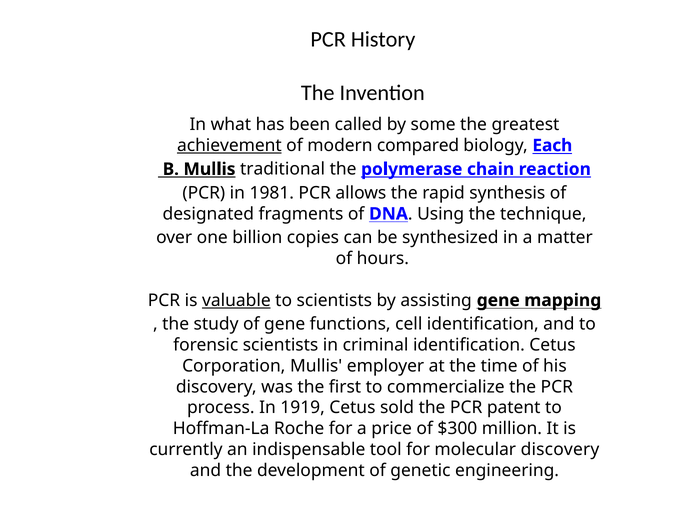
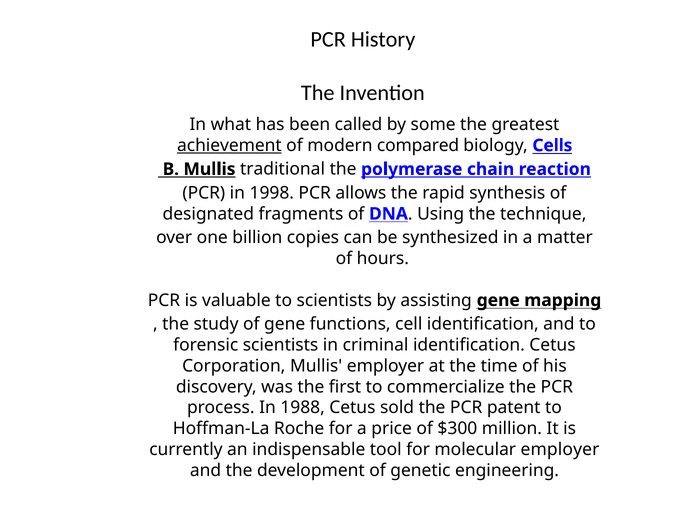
Each: Each -> Cells (552, 145)
1981: 1981 -> 1998 (272, 193)
valuable underline: present -> none (236, 300)
1919: 1919 -> 1988 (303, 408)
molecular discovery: discovery -> employer (560, 449)
